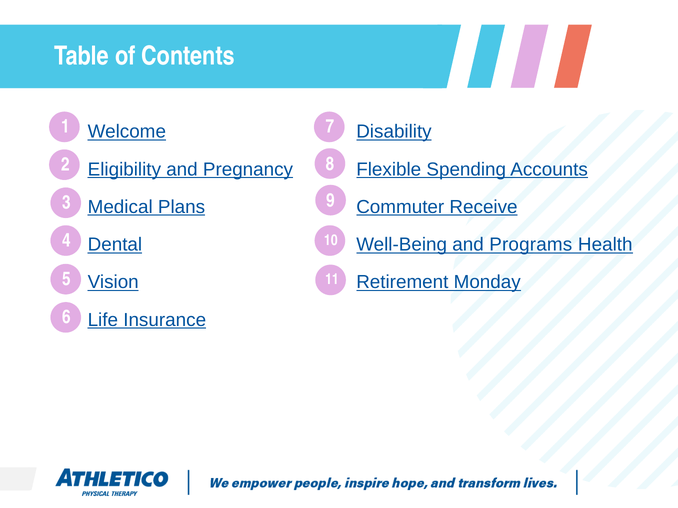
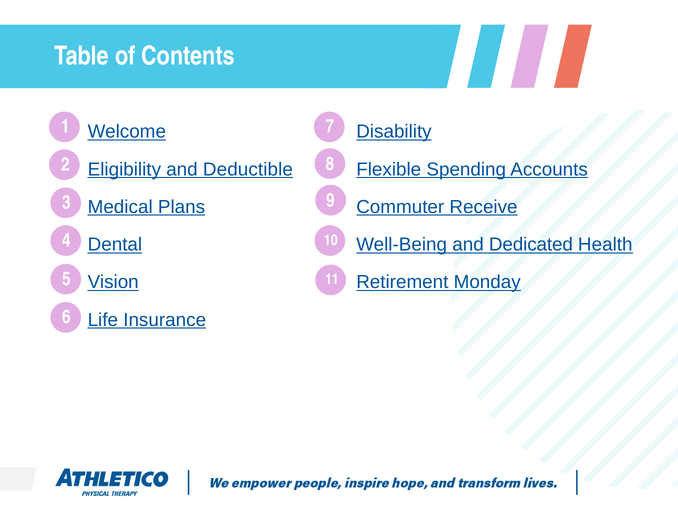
Pregnancy: Pregnancy -> Deductible (248, 169)
Programs: Programs -> Dedicated (531, 245)
